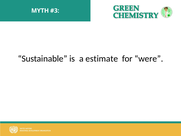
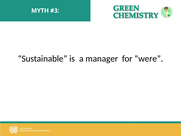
estimate: estimate -> manager (102, 59)
